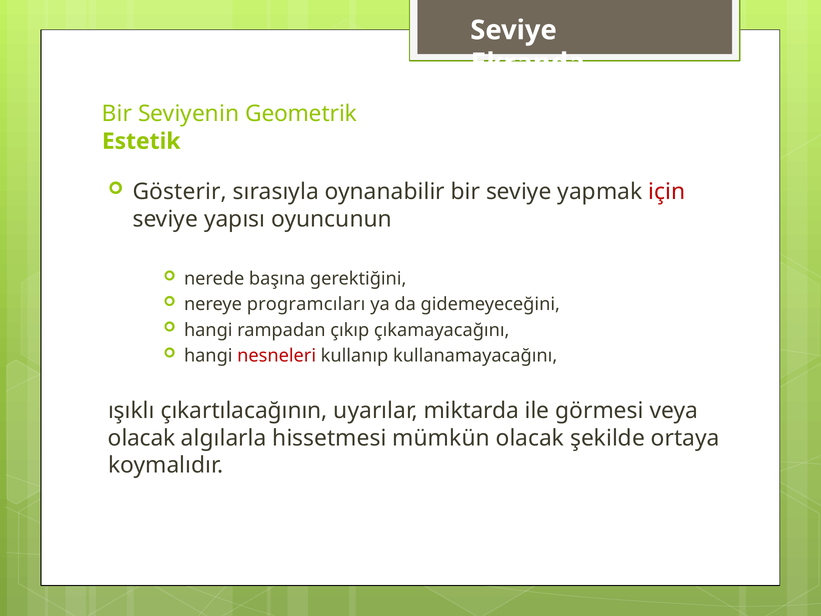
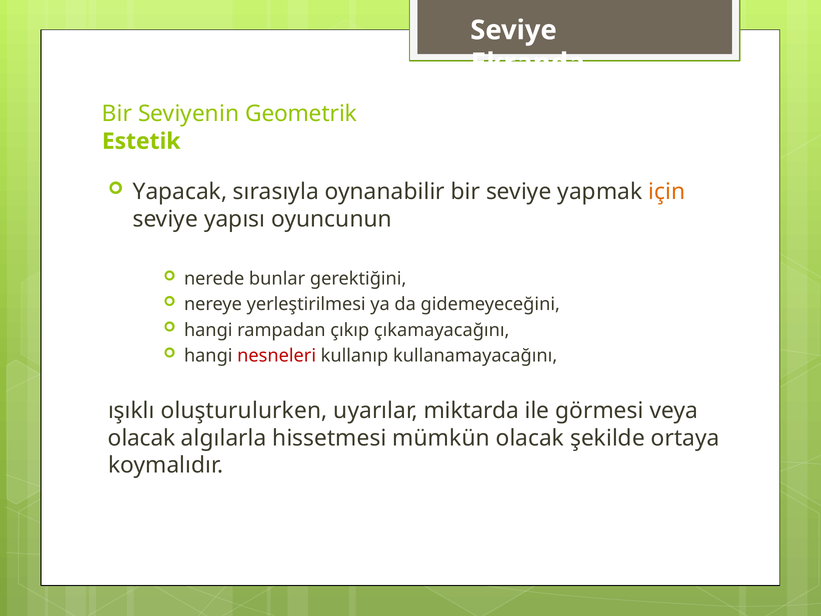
Gösterir: Gösterir -> Yapacak (180, 192)
için colour: red -> orange (667, 192)
başına: başına -> bunlar (277, 279)
programcıları: programcıları -> yerleştirilmesi (306, 304)
çıkartılacağının: çıkartılacağının -> oluşturulurken (244, 410)
